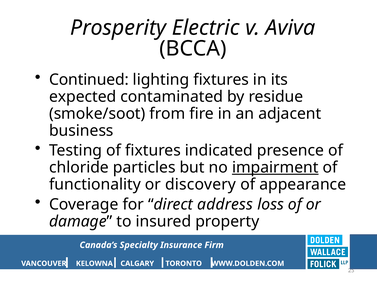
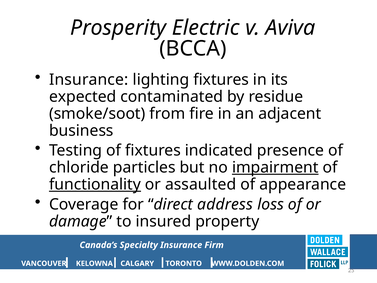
Continued: Continued -> Insurance (89, 80)
functionality underline: none -> present (95, 184)
discovery: discovery -> assaulted (201, 184)
